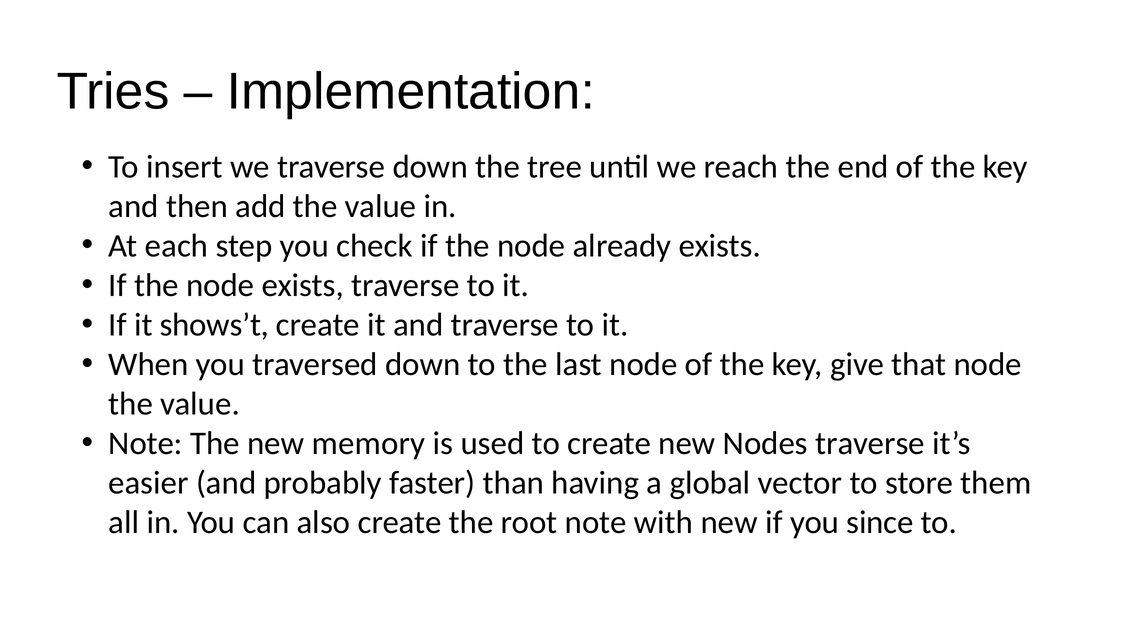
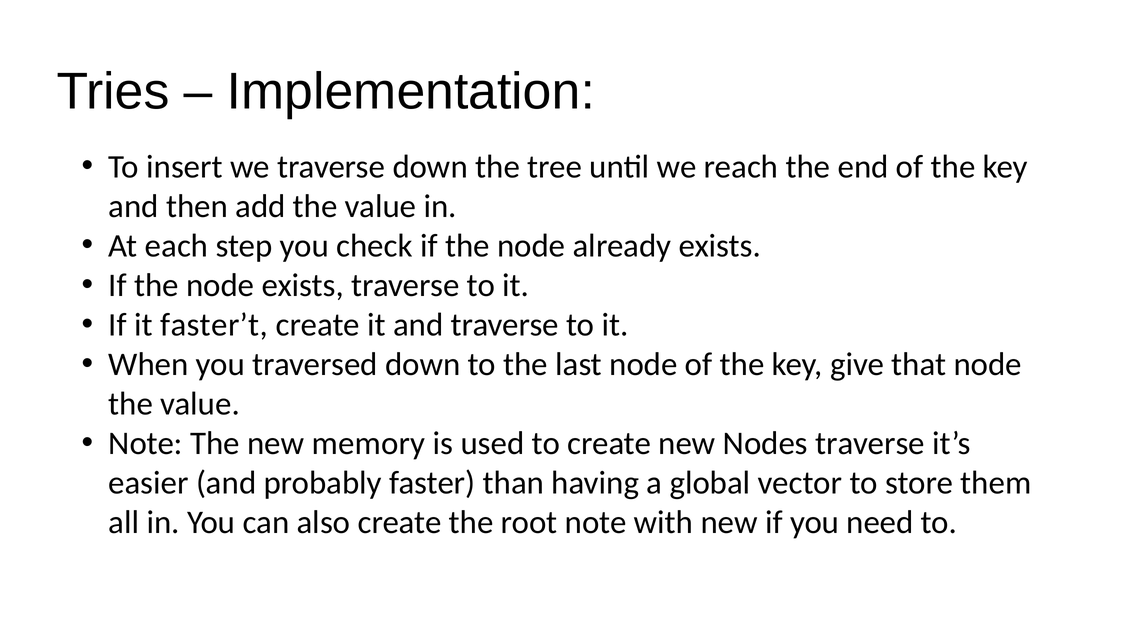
shows’t: shows’t -> faster’t (214, 325)
since: since -> need (880, 523)
